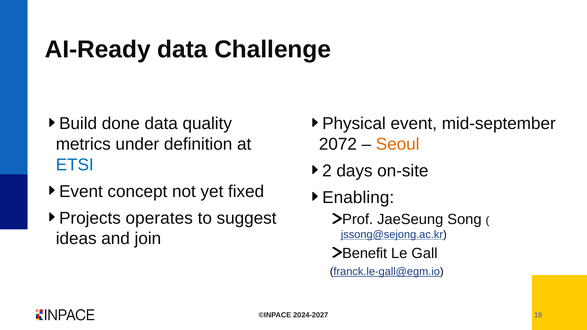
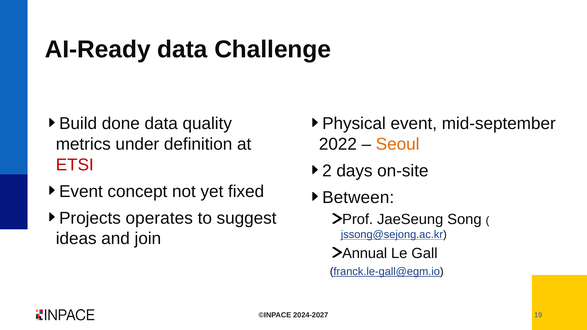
2072: 2072 -> 2022 (338, 144)
ETSI colour: blue -> red (75, 165)
Enabling: Enabling -> Between (358, 198)
Benefit: Benefit -> Annual (365, 253)
